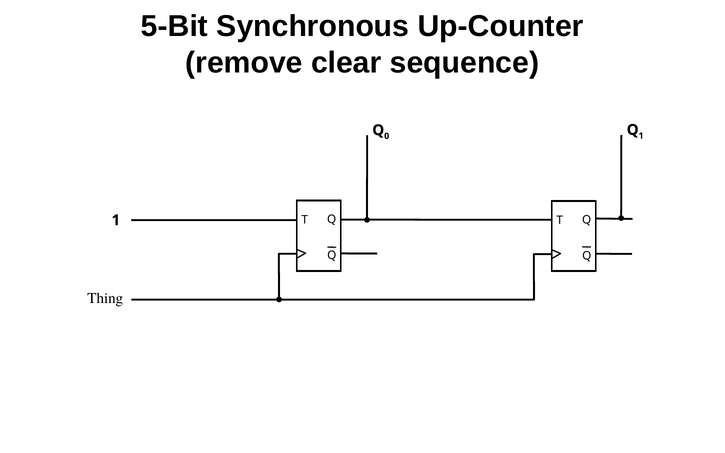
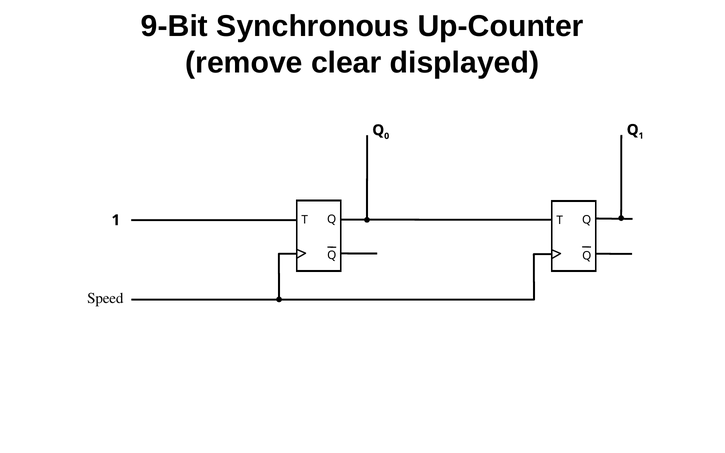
5-Bit: 5-Bit -> 9-Bit (175, 27)
sequence: sequence -> displayed (464, 63)
Thing: Thing -> Speed (105, 298)
